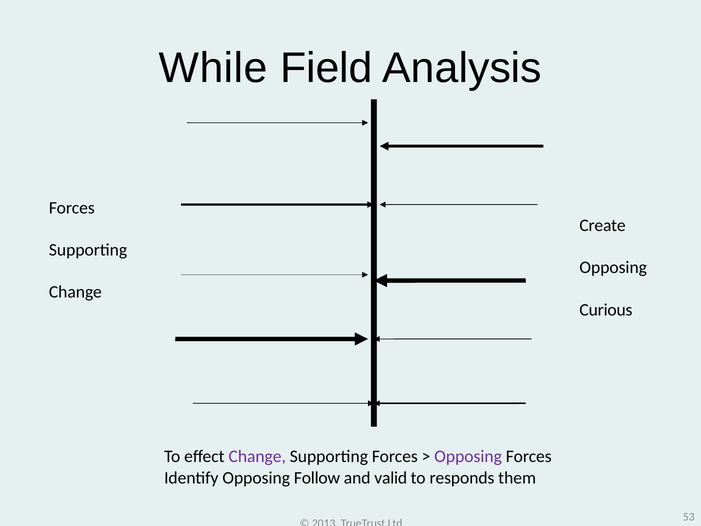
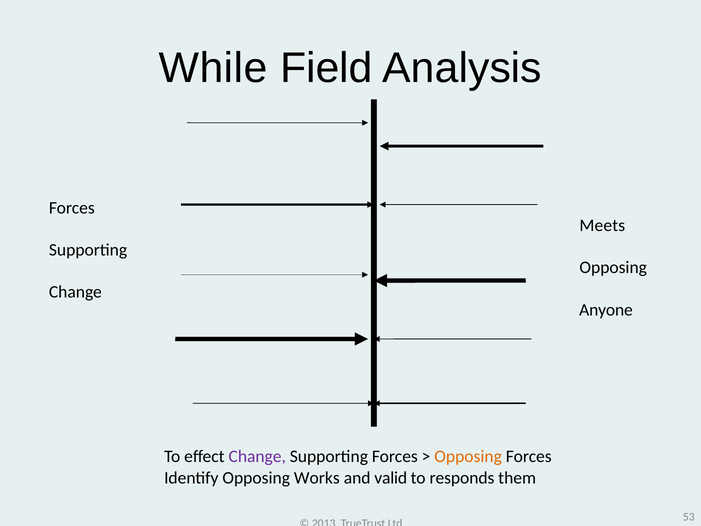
Create: Create -> Meets (602, 225)
Curious: Curious -> Anyone (606, 310)
Opposing colour: purple -> orange (468, 456)
Follow: Follow -> Works (317, 477)
